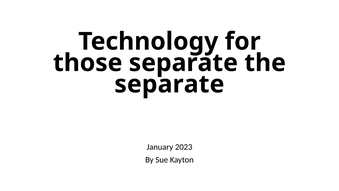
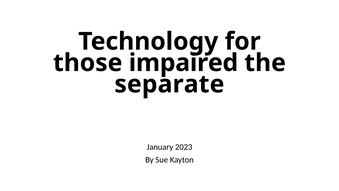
those separate: separate -> impaired (183, 63)
